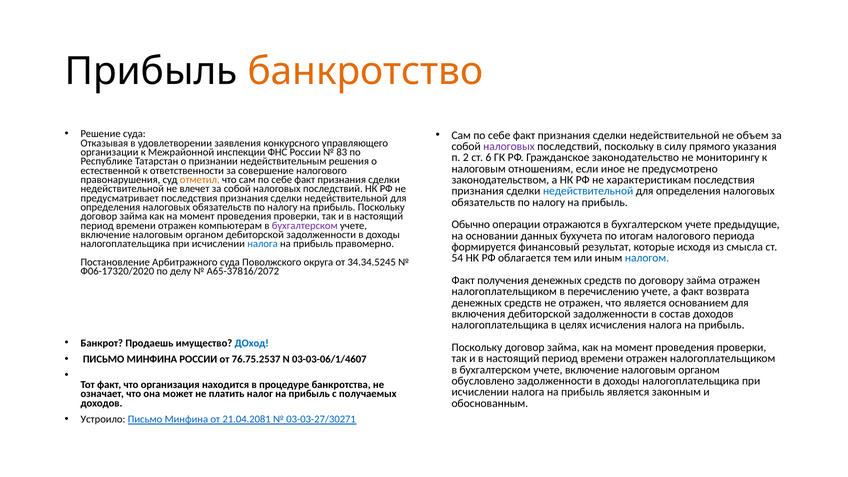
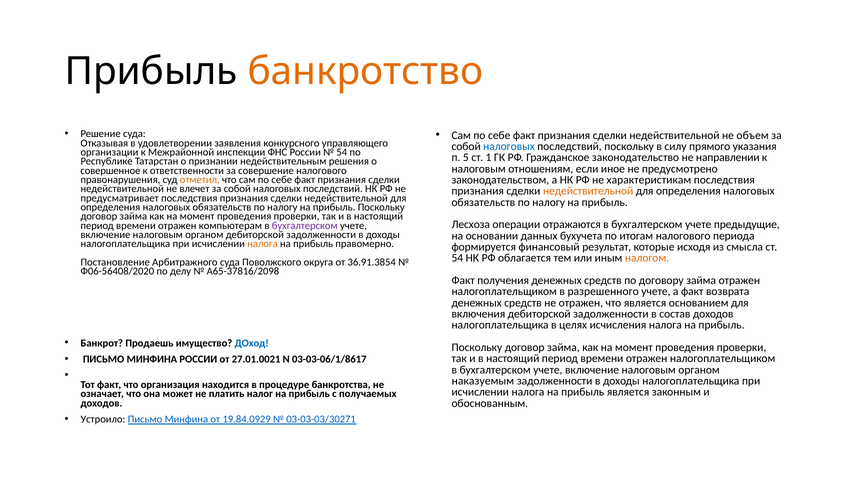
налоговых colour: purple -> blue (509, 146)
83: 83 -> 54 (342, 152)
2: 2 -> 5 (466, 158)
6: 6 -> 1 (488, 158)
мониторингу: мониторингу -> направлении (728, 158)
естественной: естественной -> совершенное (110, 171)
недействительной colour: blue -> orange (588, 191)
Обычно: Обычно -> Лесхоза (471, 225)
налога colour: blue -> orange (263, 244)
налогом colour: blue -> orange (647, 258)
34.34.5245: 34.34.5245 -> 36.91.3854 (372, 262)
Ф06-17320/2020: Ф06-17320/2020 -> Ф06-56408/2020 (117, 271)
А65-37816/2072: А65-37816/2072 -> А65-37816/2098 (243, 271)
перечислению: перечислению -> разрешенного (603, 292)
76.75.2537: 76.75.2537 -> 27.01.0021 (256, 359)
03-03-06/1/4607: 03-03-06/1/4607 -> 03-03-06/1/8617 (329, 359)
обусловлено: обусловлено -> наказуемым (483, 381)
21.04.2081: 21.04.2081 -> 19.84.0929 (247, 419)
03-03-27/30271: 03-03-27/30271 -> 03-03-03/30271 (321, 419)
